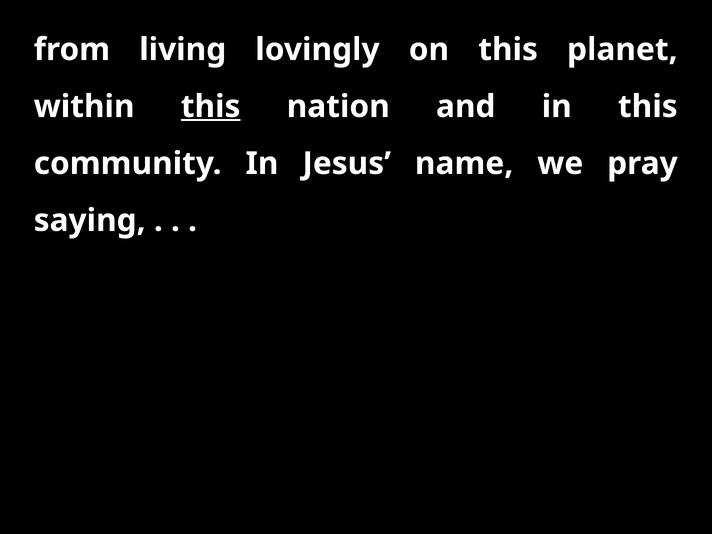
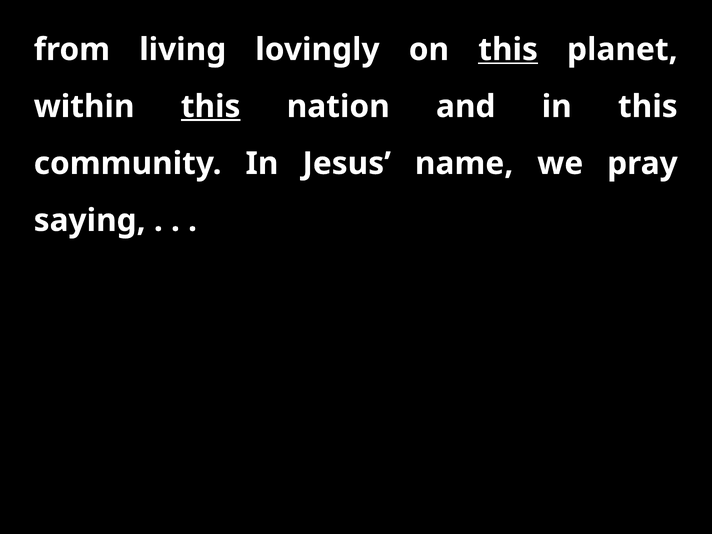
this underline: none -> present (508, 50)
